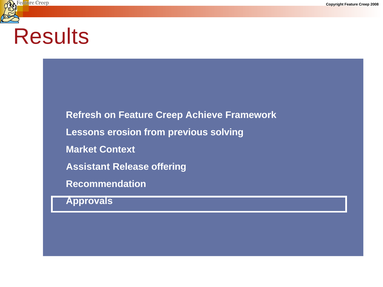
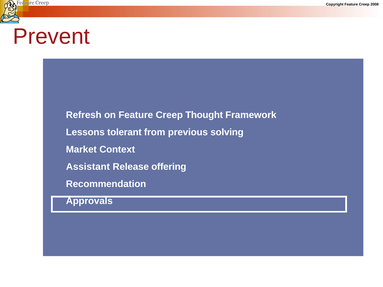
Results: Results -> Prevent (51, 37)
Achieve: Achieve -> Thought (204, 115)
erosion: erosion -> tolerant (124, 132)
